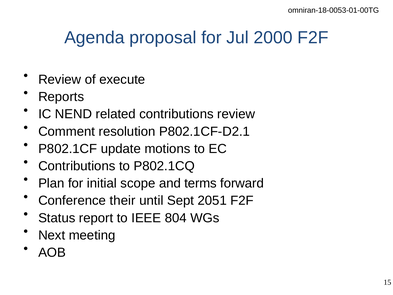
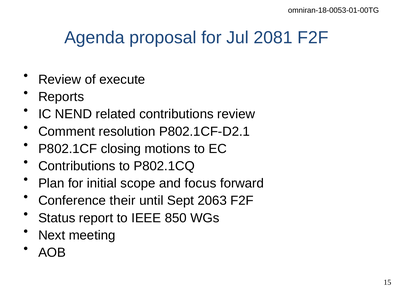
2000: 2000 -> 2081 (273, 38)
update: update -> closing (121, 149)
terms: terms -> focus (200, 183)
2051: 2051 -> 2063 (212, 200)
804: 804 -> 850 (176, 218)
